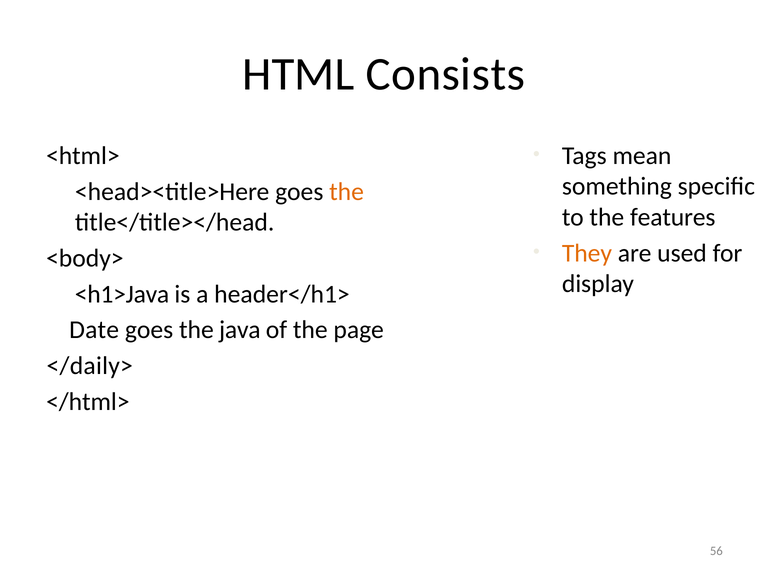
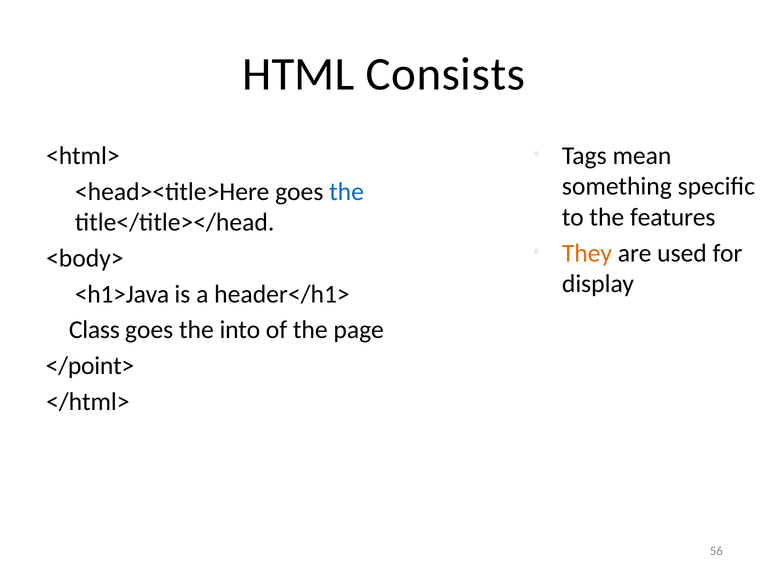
the colour: orange -> blue (347, 191)
Date: Date -> Class (94, 330)
java: java -> into (240, 330)
</daily>: </daily> -> </point> (90, 366)
